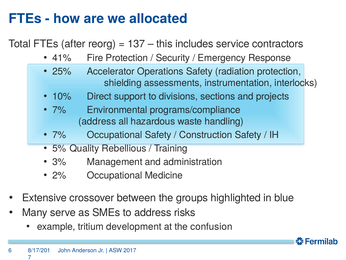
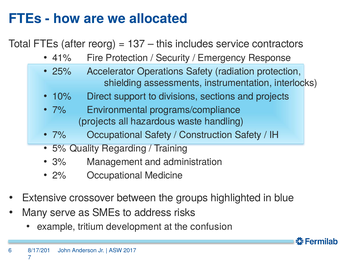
address: address -> projects (97, 121)
Rebellious: Rebellious -> Regarding (124, 148)
